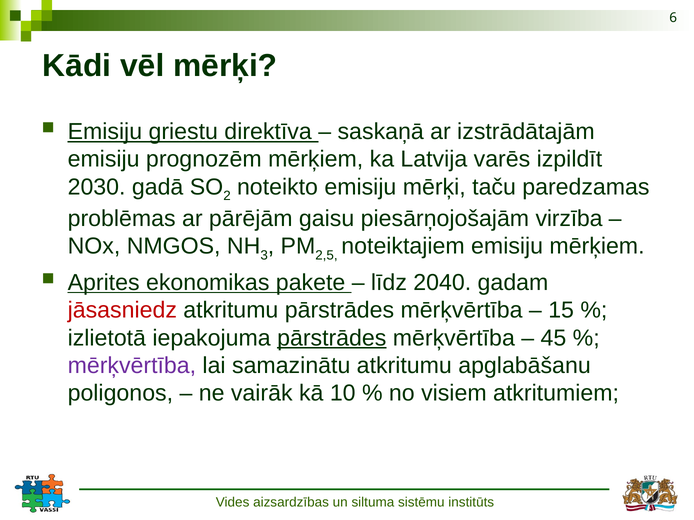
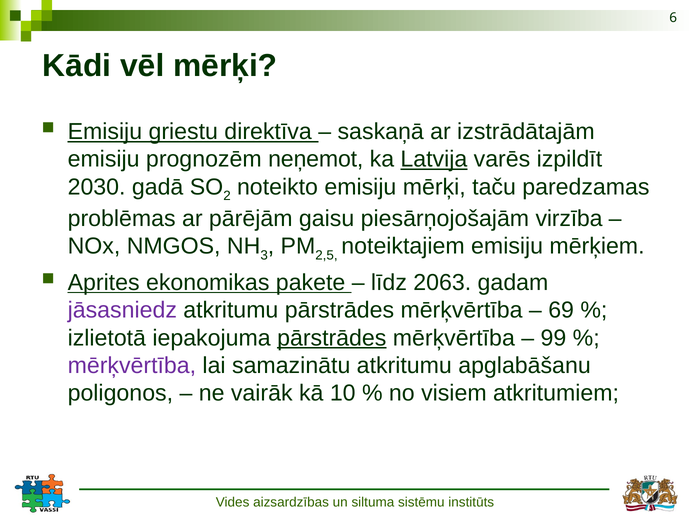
prognozēm mērķiem: mērķiem -> neņemot (316, 159)
Latvija underline: none -> present (434, 159)
2040: 2040 -> 2063 (442, 283)
jāsasniedz colour: red -> purple (122, 310)
15: 15 -> 69 (561, 310)
45: 45 -> 99 (553, 338)
